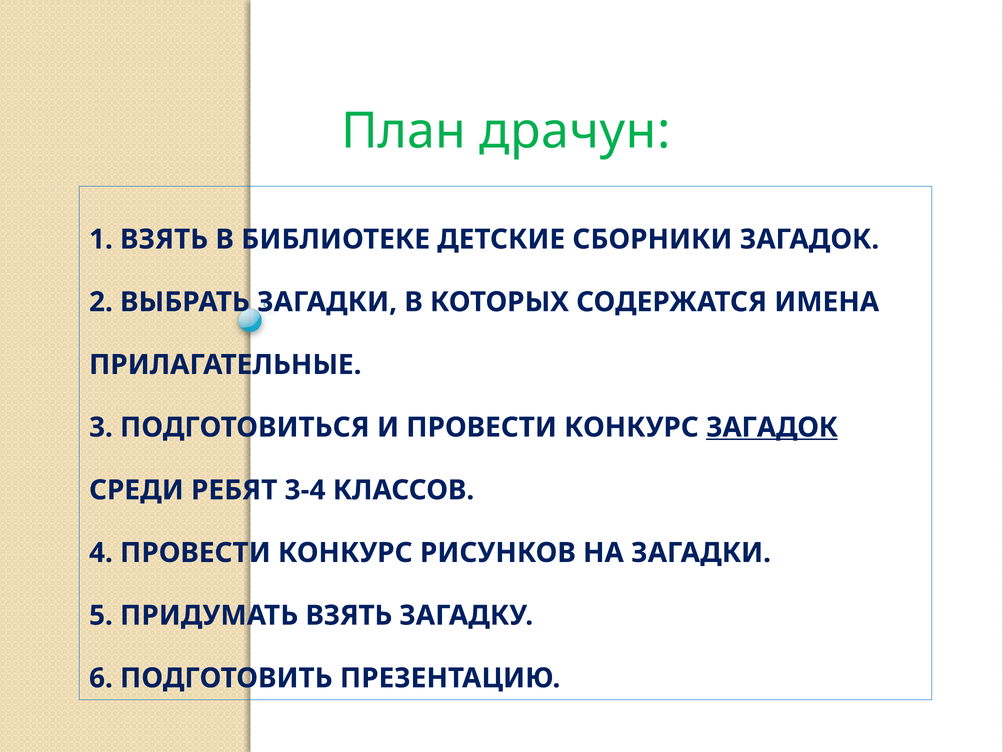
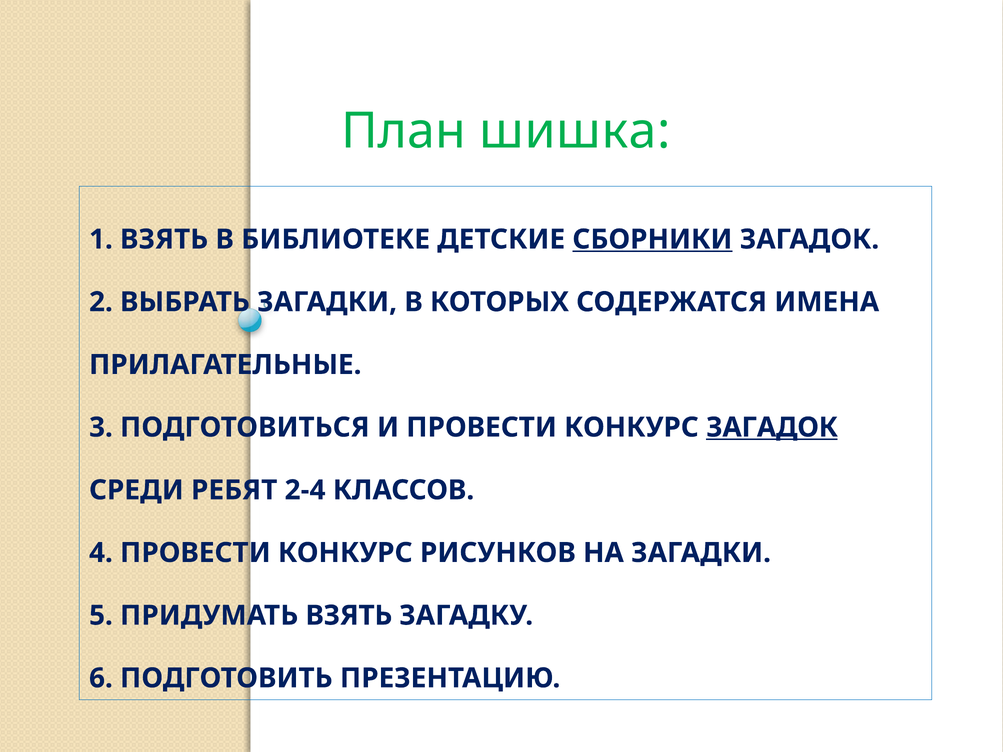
драчун: драчун -> шишка (575, 131)
СБОРНИКИ underline: none -> present (652, 239)
3-4: 3-4 -> 2-4 (305, 490)
